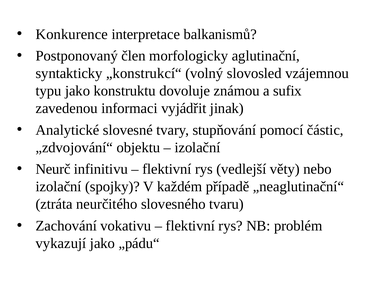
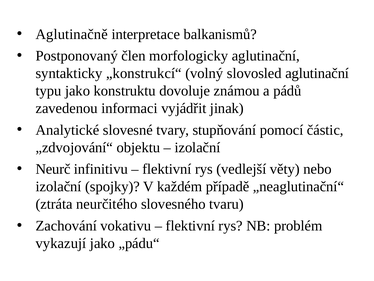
Konkurence: Konkurence -> Aglutinačně (72, 34)
slovosled vzájemnou: vzájemnou -> aglutinační (317, 73)
sufix: sufix -> pádů (287, 91)
